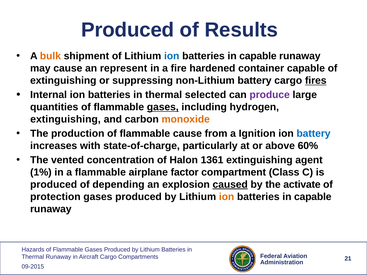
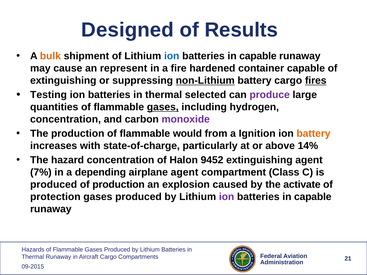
Produced: Produced -> Designed (128, 30)
non-Lithium underline: none -> present (205, 81)
Internal: Internal -> Testing (49, 95)
extinguishing: extinguishing -> concentration (66, 119)
monoxide colour: orange -> purple (186, 119)
flammable cause: cause -> would (187, 134)
battery colour: blue -> orange (314, 134)
60%: 60% -> 14% (308, 146)
vented: vented -> hazard (68, 160)
1361: 1361 -> 9452 (212, 160)
1%: 1% -> 7% (41, 172)
a flammable: flammable -> depending (100, 172)
airplane factor: factor -> agent (185, 172)
of depending: depending -> production (119, 185)
caused underline: present -> none (230, 185)
ion colour: orange -> purple (227, 197)
